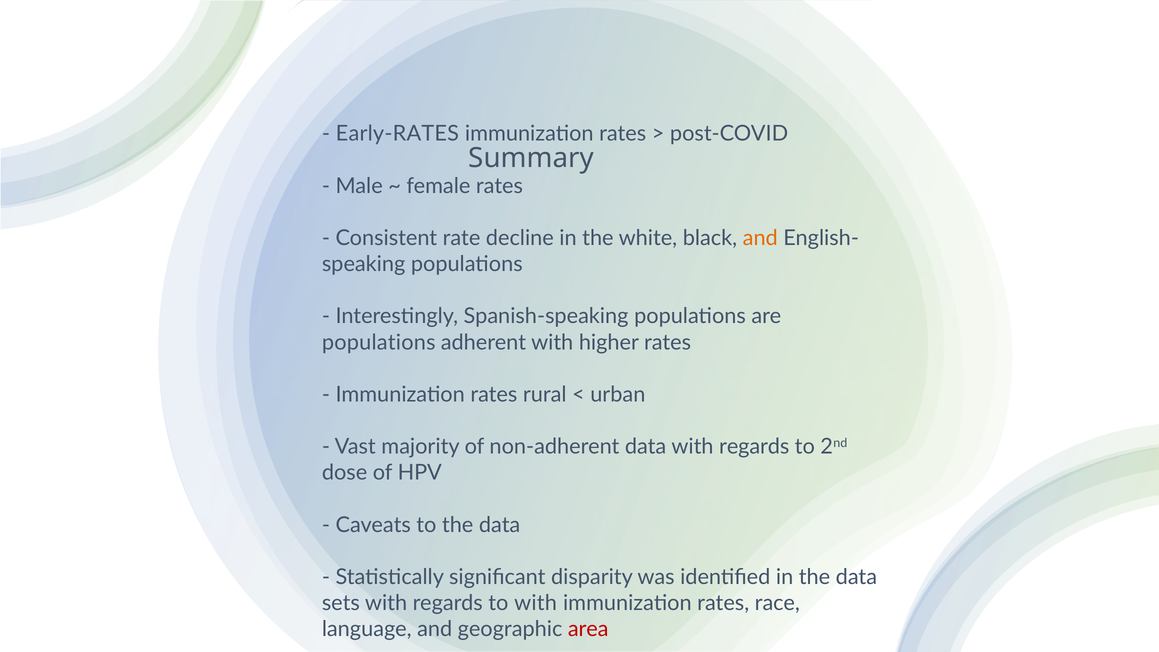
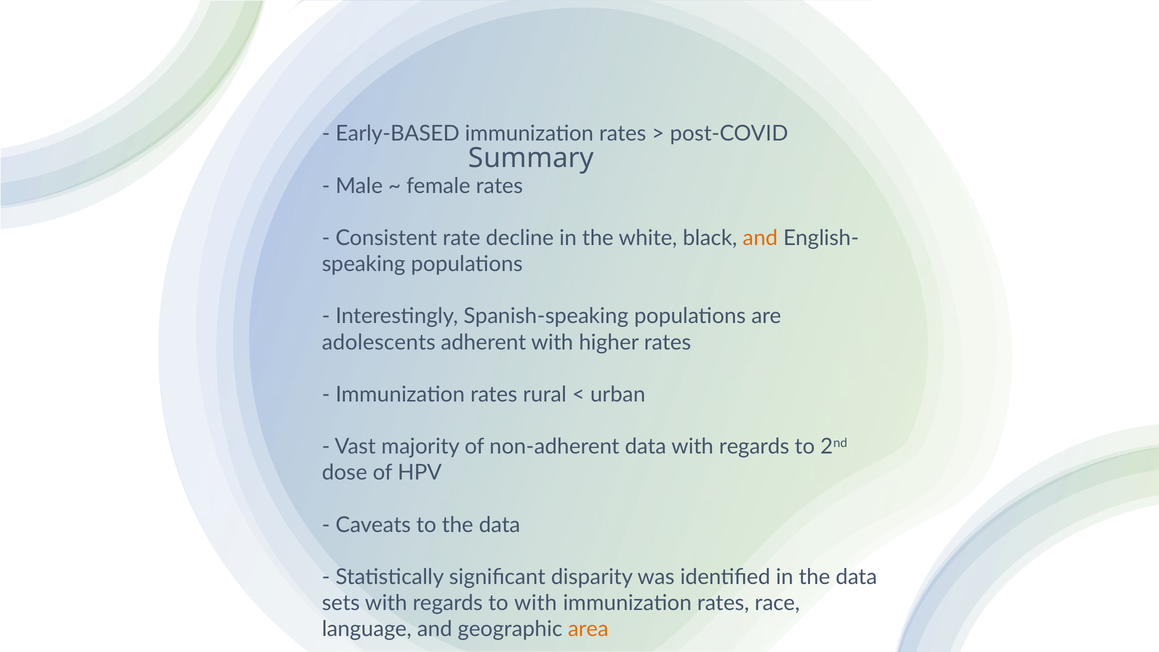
Early-RATES: Early-RATES -> Early-BASED (398, 134)
populations: populations -> adolescents (379, 342)
area colour: red -> orange (588, 629)
